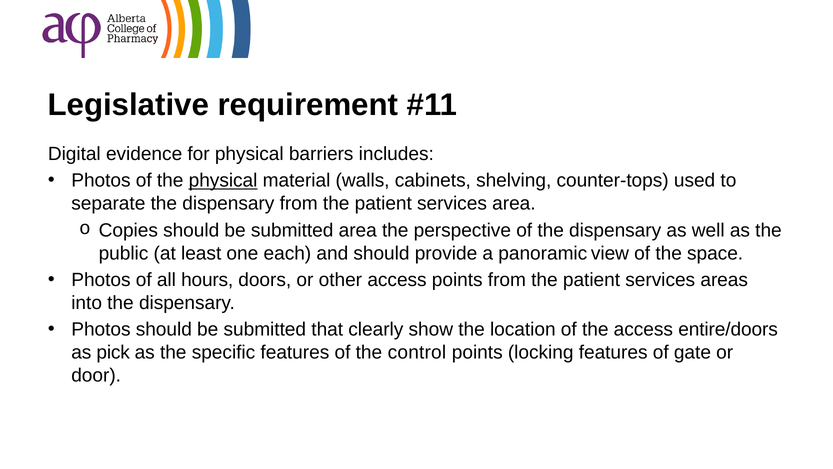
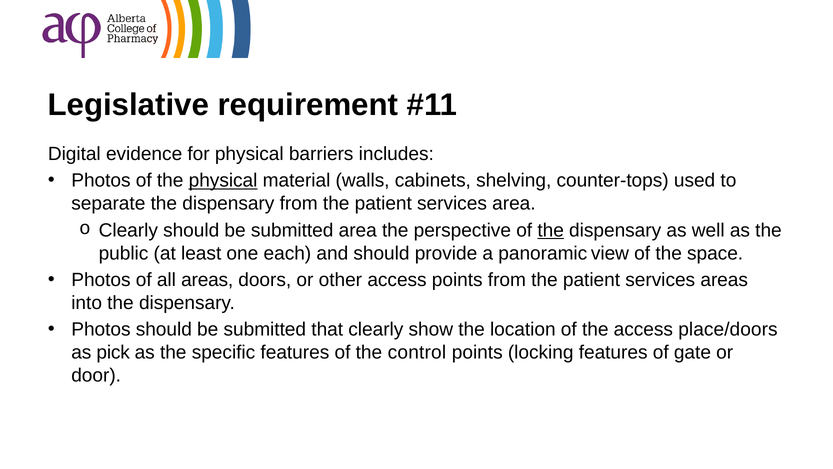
Copies: Copies -> Clearly (128, 230)
the underline: none -> present (551, 230)
all hours: hours -> areas (207, 280)
entire/doors: entire/doors -> place/doors (728, 329)
